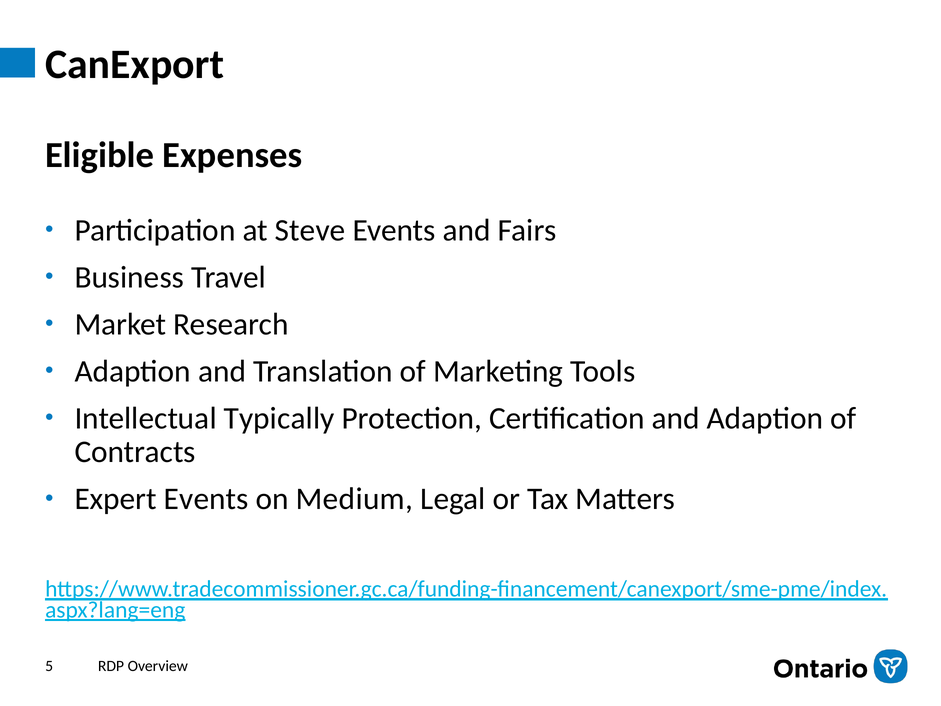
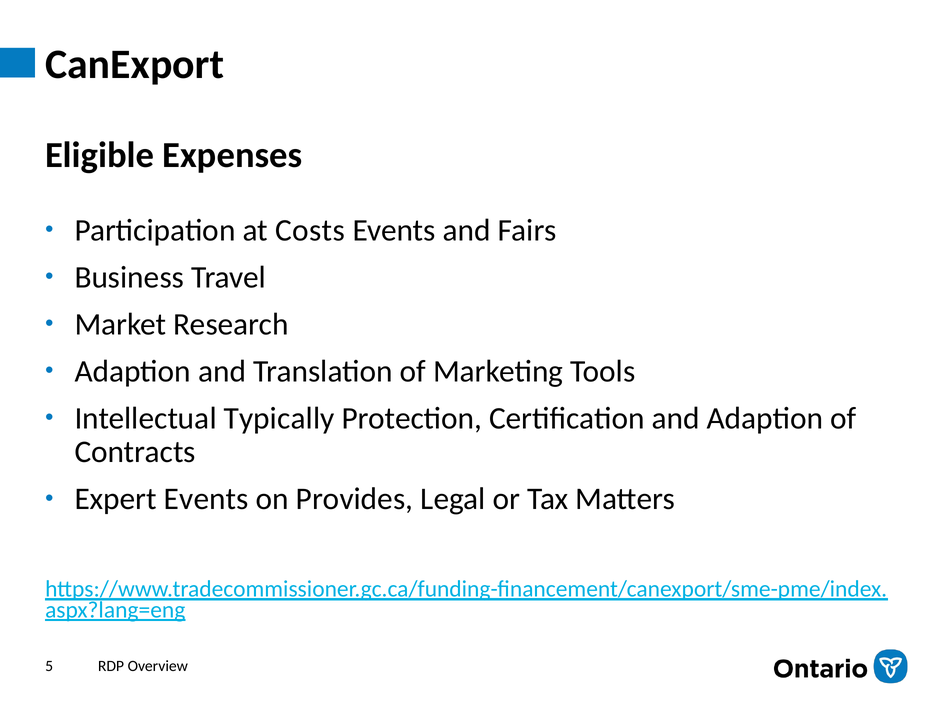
Steve: Steve -> Costs (310, 230)
Medium: Medium -> Provides (355, 499)
